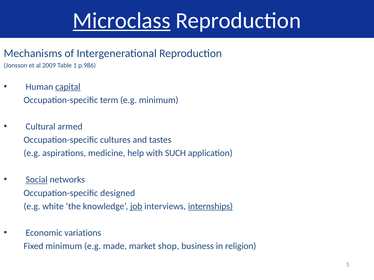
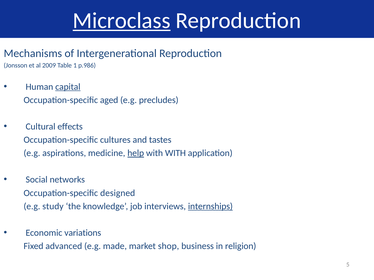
term: term -> aged (109, 100)
e.g minimum: minimum -> precludes (159, 100)
armed: armed -> effects (70, 127)
help underline: none -> present (136, 153)
with SUCH: SUCH -> WITH (175, 153)
Social underline: present -> none (37, 180)
white: white -> study (53, 207)
job underline: present -> none (136, 207)
Fixed minimum: minimum -> advanced (64, 246)
